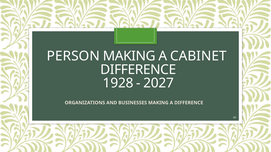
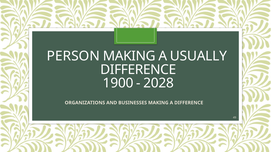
CABINET: CABINET -> USUALLY (198, 56)
1928: 1928 -> 1900 (118, 83)
2027: 2027 -> 2028 (159, 83)
